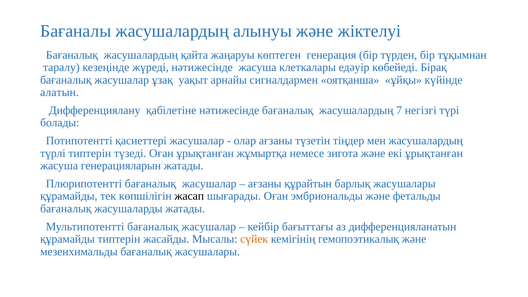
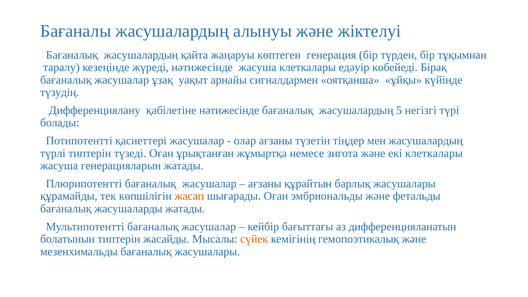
алатын: алатын -> түзудің (60, 92)
7: 7 -> 5 (399, 110)
екі ұрықтанған: ұрықтанған -> клеткалары (434, 153)
жасап colour: black -> orange (189, 196)
құрамайды: құрамайды -> болатынын (68, 239)
